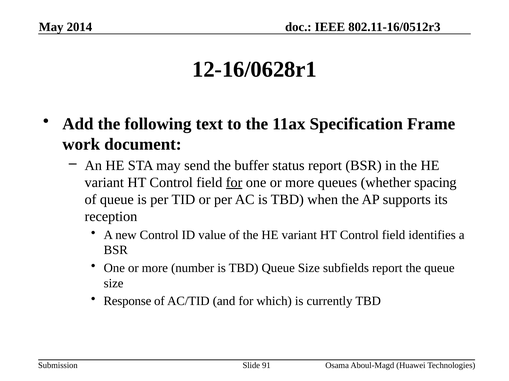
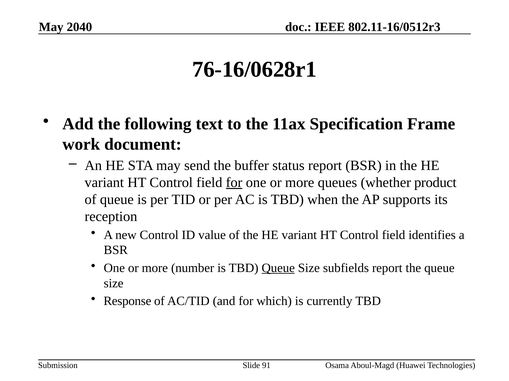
2014: 2014 -> 2040 (79, 27)
12-16/0628r1: 12-16/0628r1 -> 76-16/0628r1 (254, 69)
spacing: spacing -> product (435, 183)
Queue underline: none -> present (278, 268)
